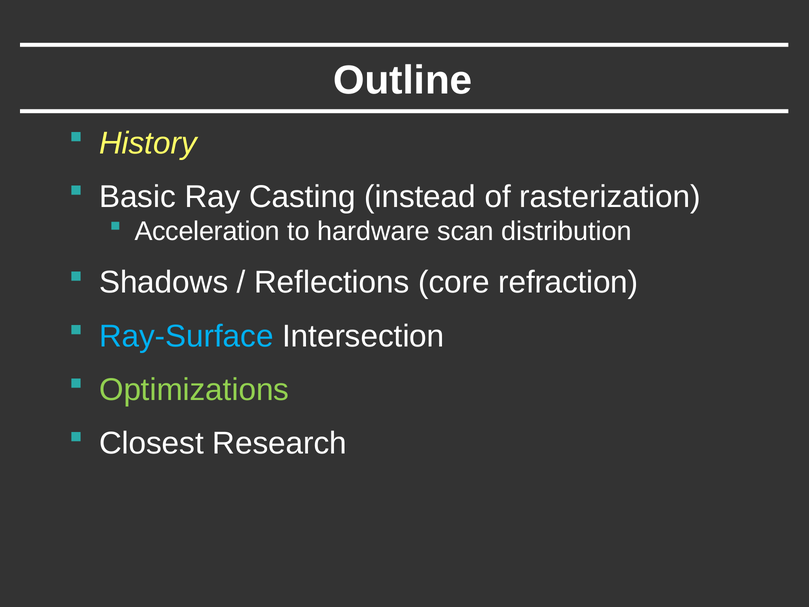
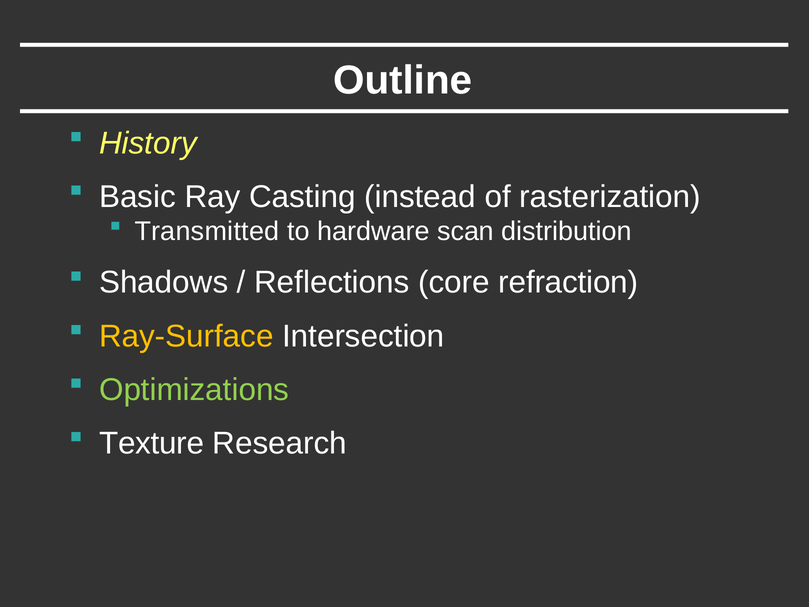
Acceleration: Acceleration -> Transmitted (207, 231)
Ray-Surface colour: light blue -> yellow (186, 336)
Closest: Closest -> Texture (152, 443)
